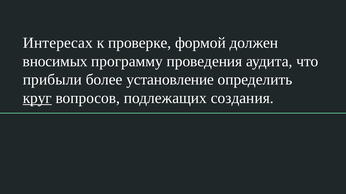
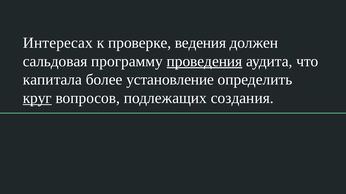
формой: формой -> ведения (200, 43)
вносимых: вносимых -> сальдовая (55, 61)
проведения underline: none -> present (204, 61)
прибыли: прибыли -> капитала (52, 80)
